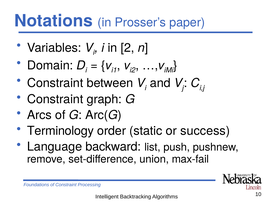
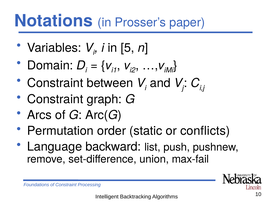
2: 2 -> 5 (128, 48)
Terminology: Terminology -> Permutation (60, 131)
success: success -> conflicts (205, 131)
